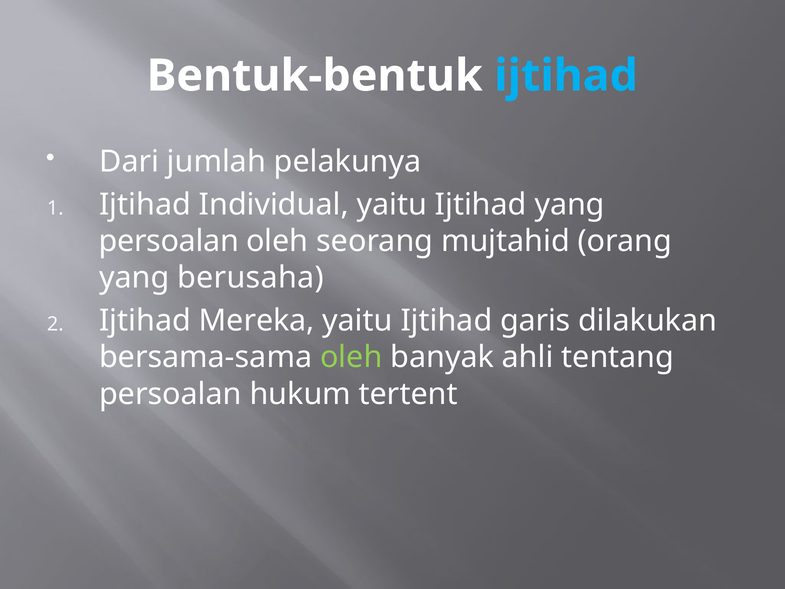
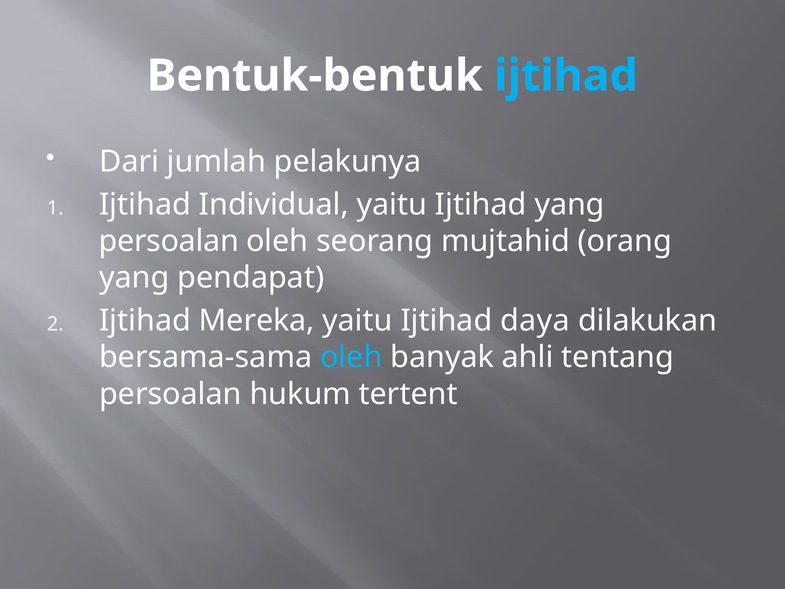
berusaha: berusaha -> pendapat (251, 278)
garis: garis -> daya (535, 321)
oleh colour: light green -> light blue (351, 357)
